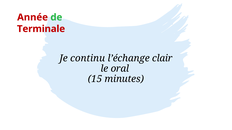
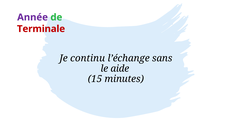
Année colour: red -> purple (33, 17)
clair: clair -> sans (162, 58)
oral: oral -> aide (120, 69)
